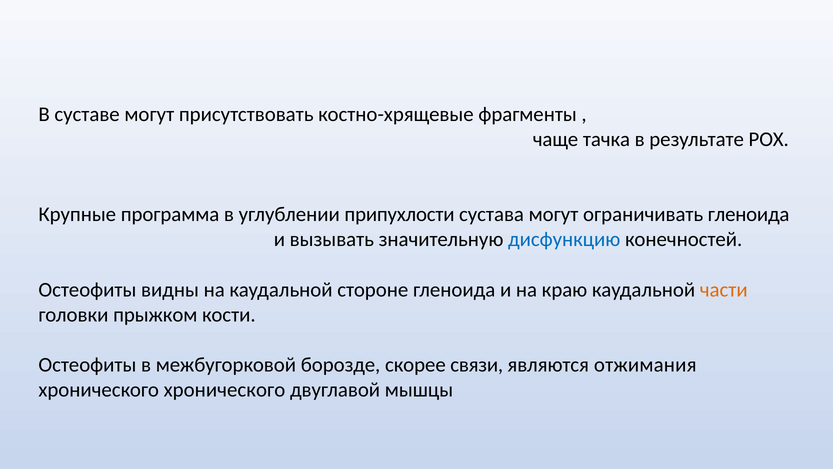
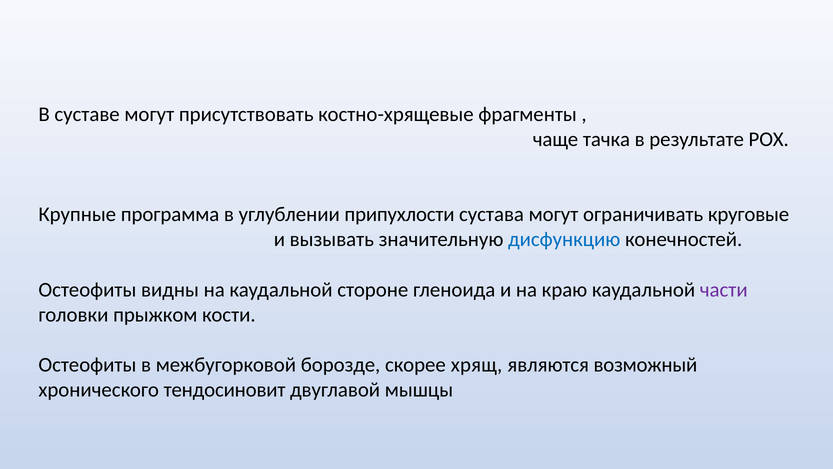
ограничивать гленоида: гленоида -> круговые (749, 214)
части colour: orange -> purple (724, 289)
связи: связи -> хрящ (477, 364)
отжимания: отжимания -> возможный (645, 364)
хронического хронического: хронического -> тендосиновит (225, 389)
